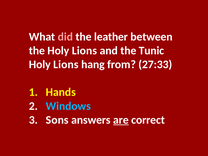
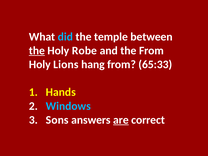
did colour: pink -> light blue (65, 37)
leather: leather -> temple (111, 37)
the underline: none -> present (37, 51)
Lions: Lions -> Robe (84, 51)
the Tunic: Tunic -> From (151, 51)
27:33: 27:33 -> 65:33 (155, 64)
